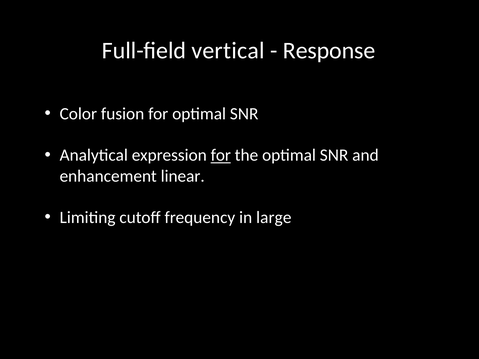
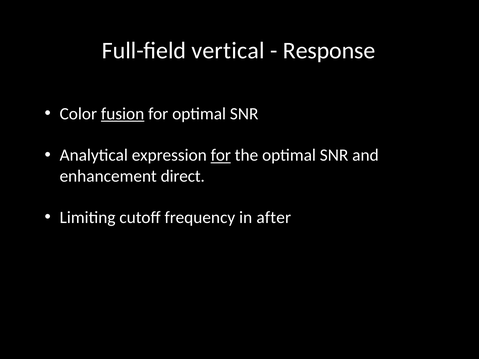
fusion underline: none -> present (123, 114)
linear: linear -> direct (183, 176)
large: large -> after (274, 218)
